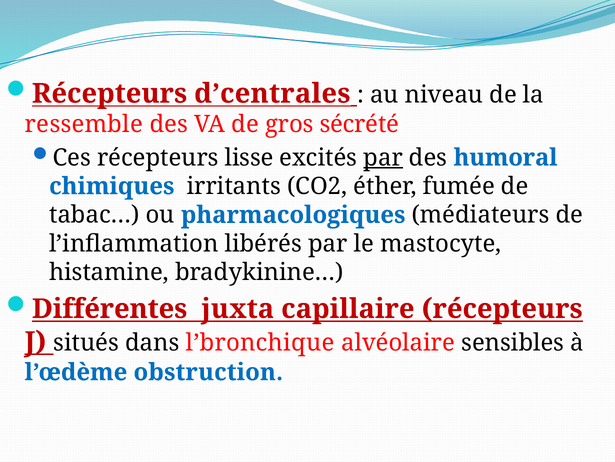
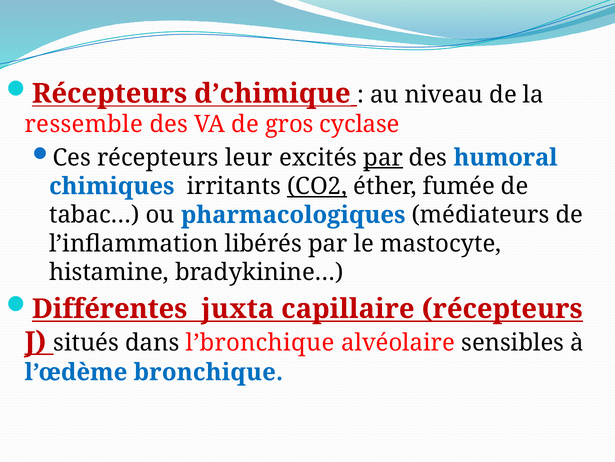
d’centrales: d’centrales -> d’chimique (272, 93)
sécrété: sécrété -> cyclase (359, 124)
lisse: lisse -> leur (249, 157)
CO2 underline: none -> present (317, 186)
obstruction: obstruction -> bronchique (208, 372)
